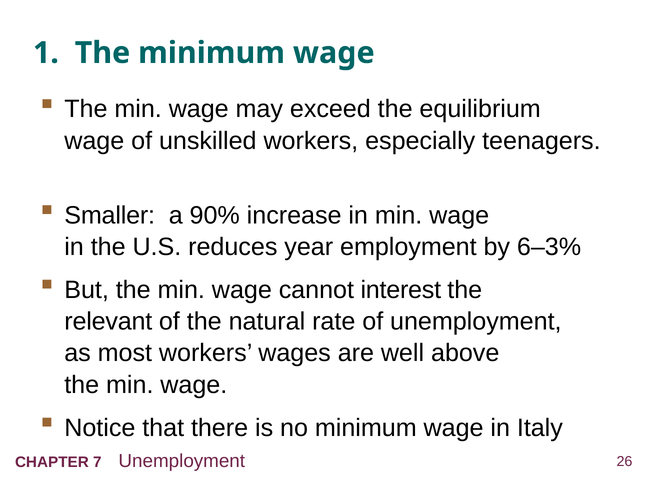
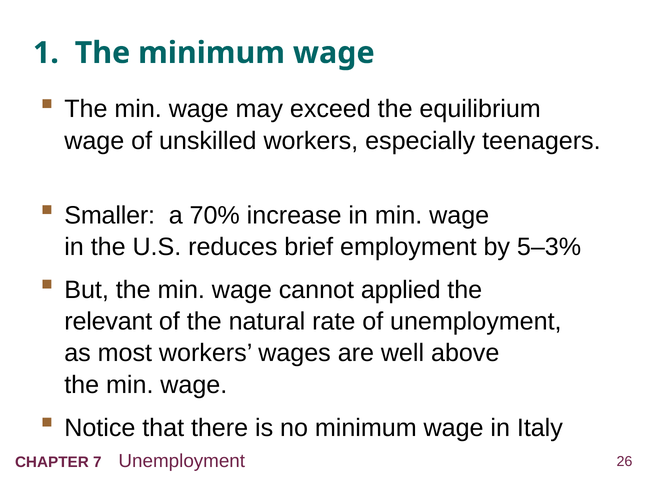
90%: 90% -> 70% (215, 216)
year: year -> brief (309, 247)
6–3%: 6–3% -> 5–3% (549, 247)
interest: interest -> applied (401, 290)
